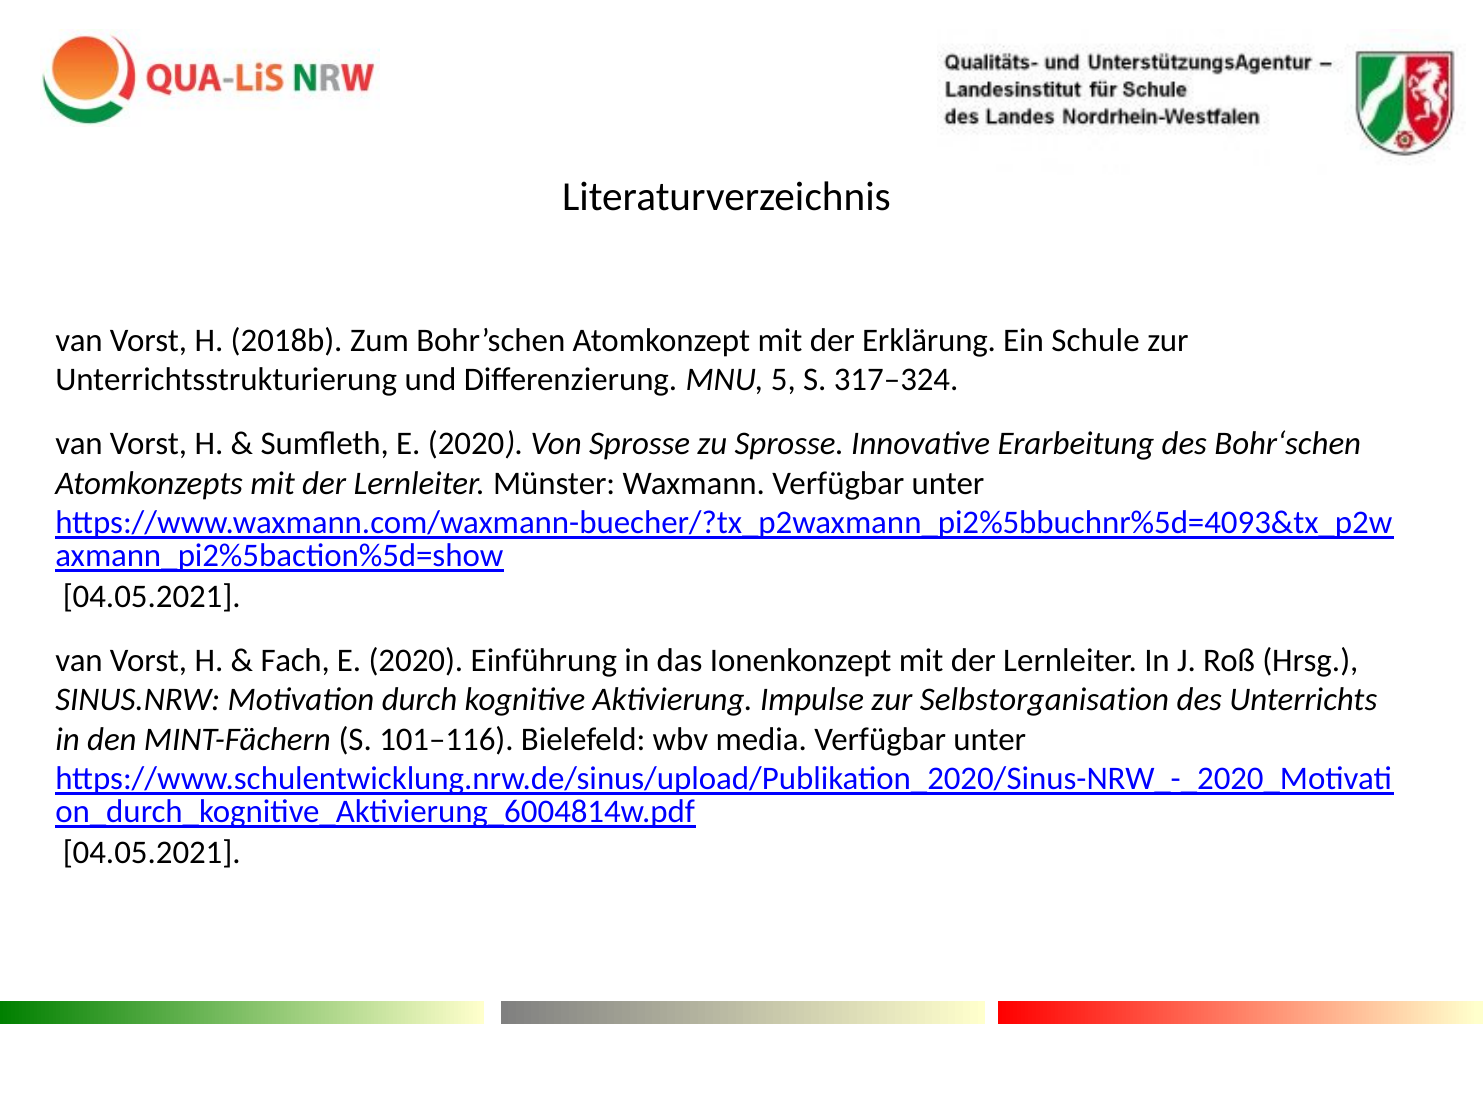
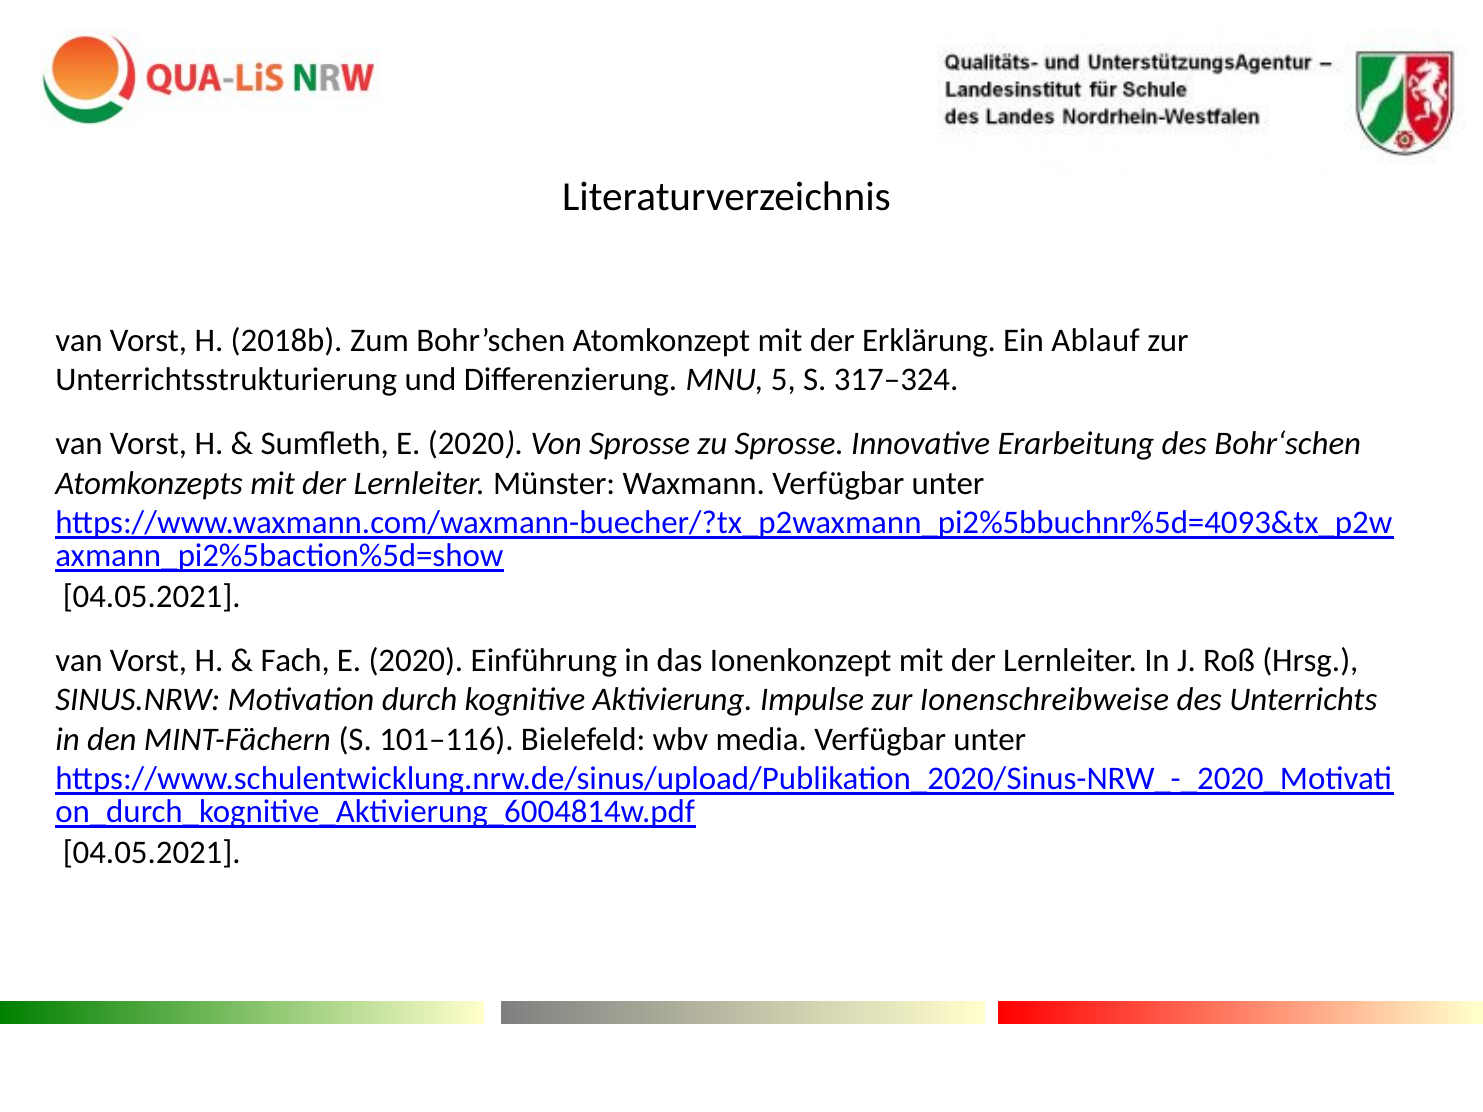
Schule: Schule -> Ablauf (1095, 340)
Selbstorganisation: Selbstorganisation -> Ionenschreibweise (1044, 700)
